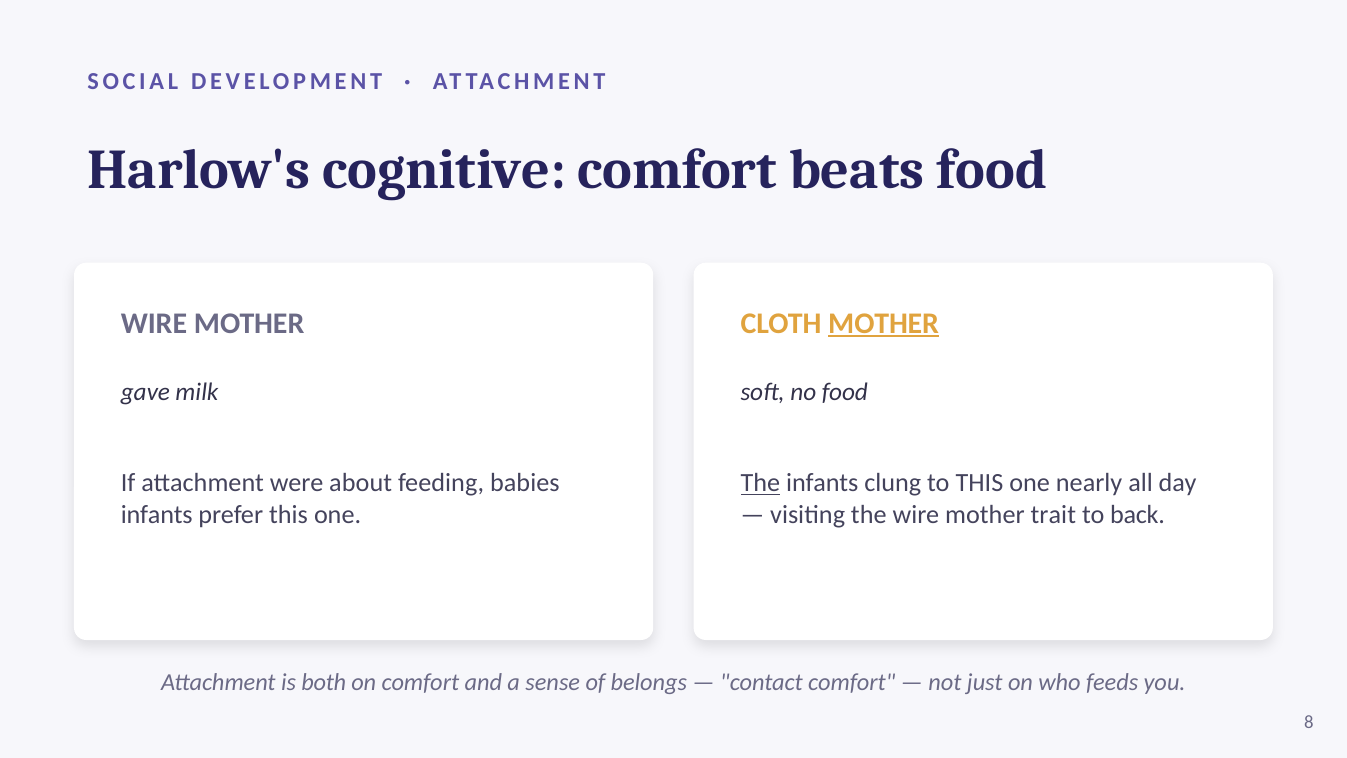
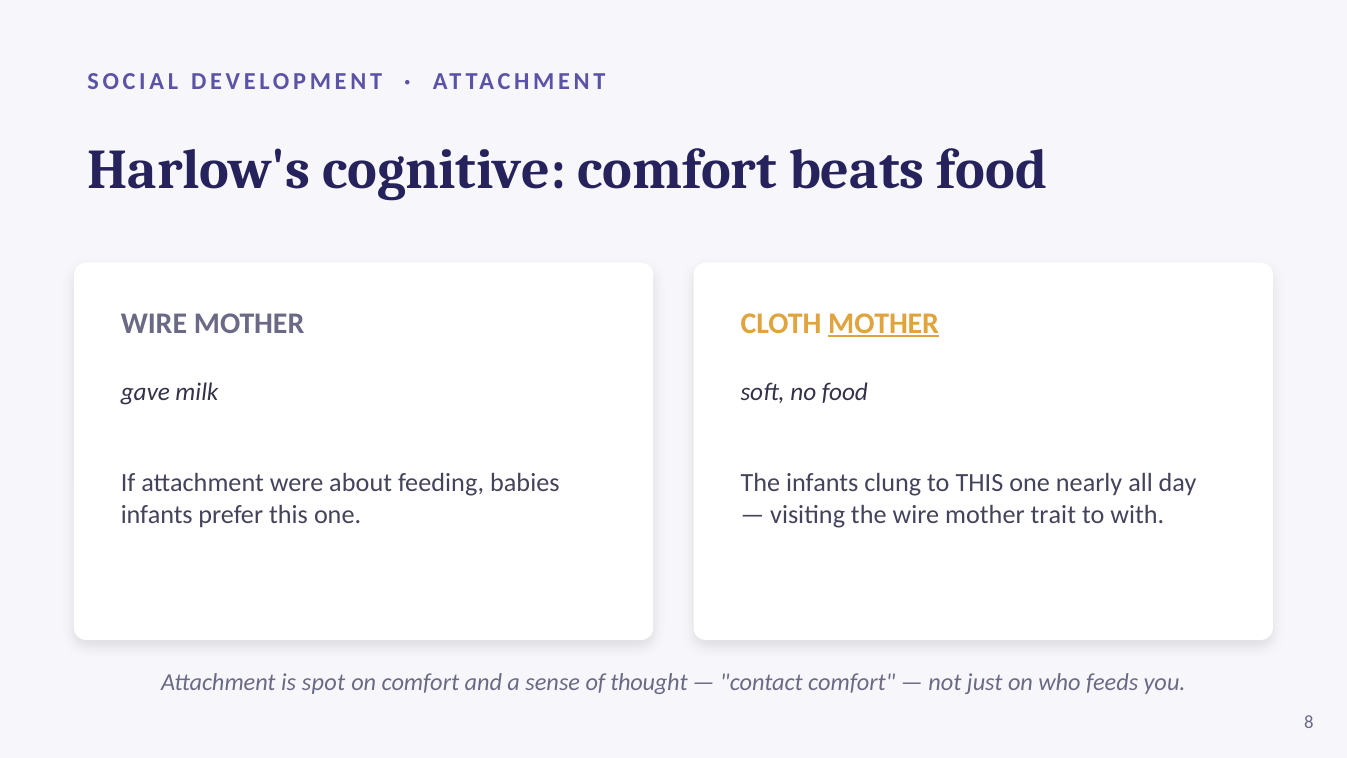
The underline: present -> none (760, 483)
back: back -> with (1137, 515)
both: both -> spot (324, 682)
belongs: belongs -> thought (649, 682)
